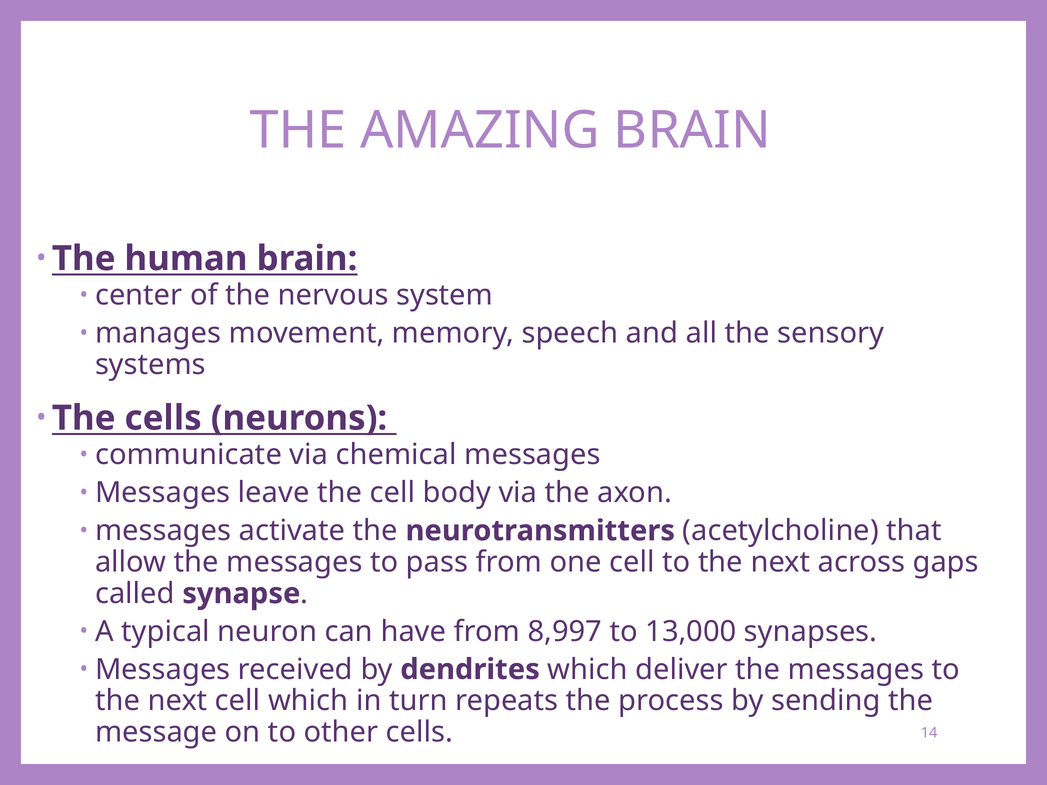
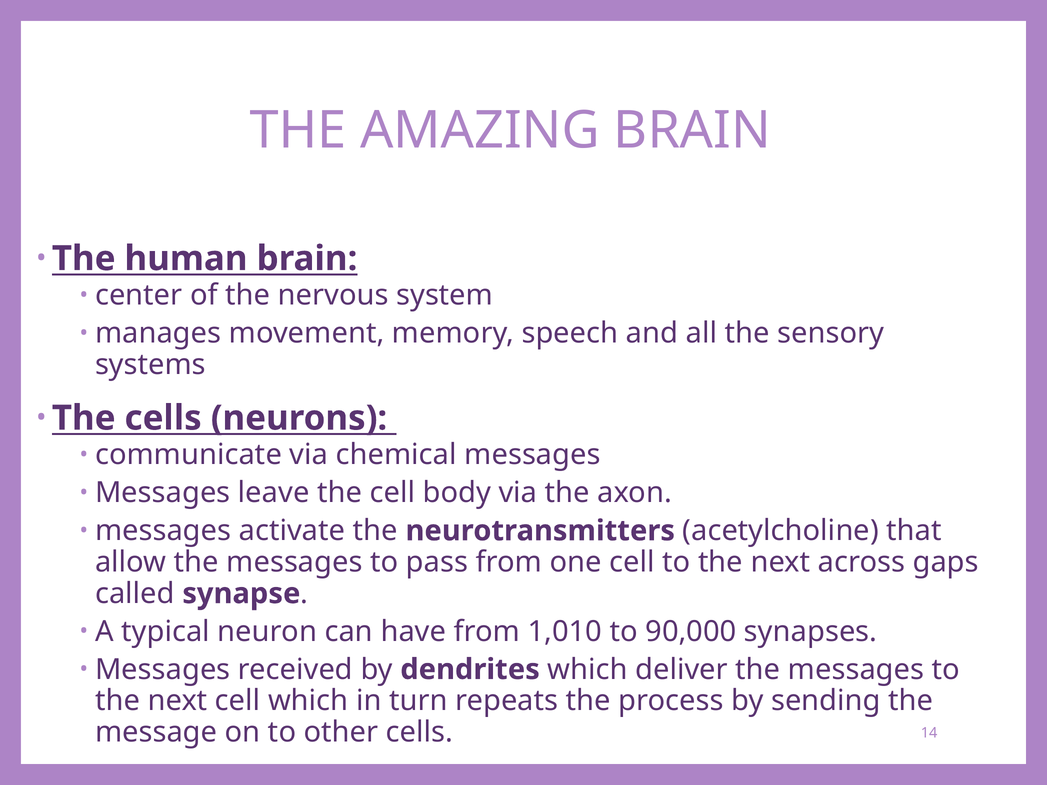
8,997: 8,997 -> 1,010 (565, 632)
13,000: 13,000 -> 90,000 (691, 632)
